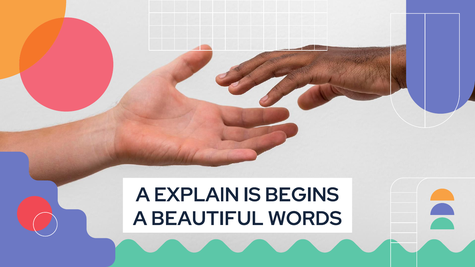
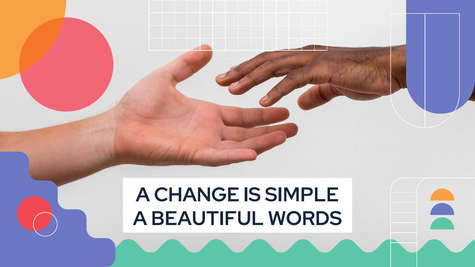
EXPLAIN: EXPLAIN -> CHANGE (197, 195)
BEGINS: BEGINS -> SIMPLE (302, 195)
